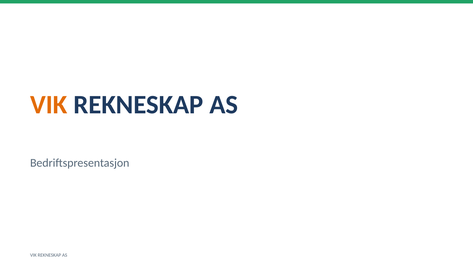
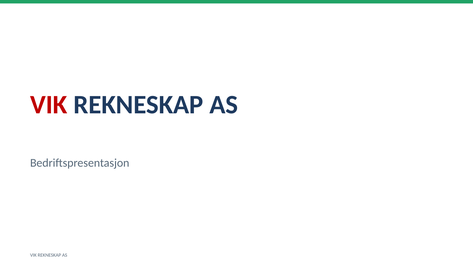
VIK colour: orange -> red (49, 105)
